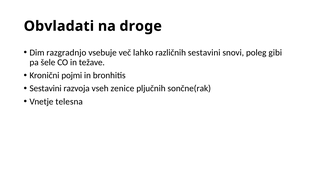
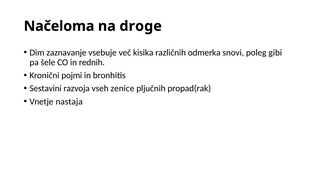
Obvladati: Obvladati -> Načeloma (59, 26)
razgradnjo: razgradnjo -> zaznavanje (66, 53)
lahko: lahko -> kisika (143, 53)
različnih sestavini: sestavini -> odmerka (204, 53)
težave: težave -> rednih (92, 62)
sončne(rak: sončne(rak -> propad(rak (189, 88)
telesna: telesna -> nastaja (69, 101)
